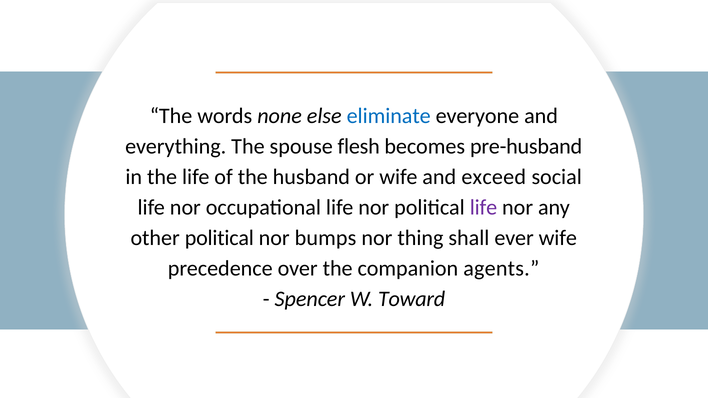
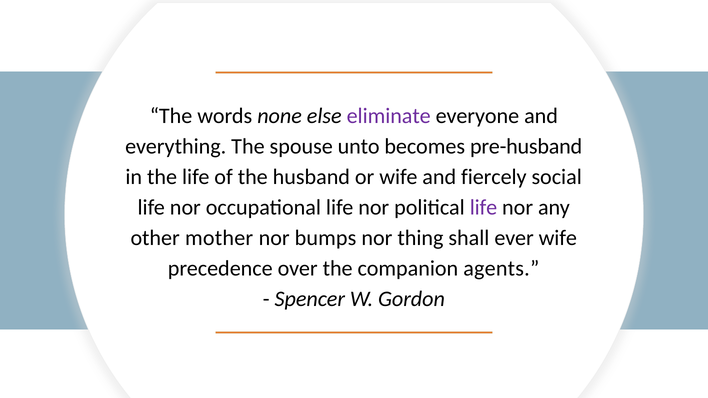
eliminate colour: blue -> purple (389, 116)
flesh: flesh -> unto (359, 147)
exceed: exceed -> fiercely (494, 177)
other political: political -> mother (219, 238)
Toward: Toward -> Gordon (411, 299)
